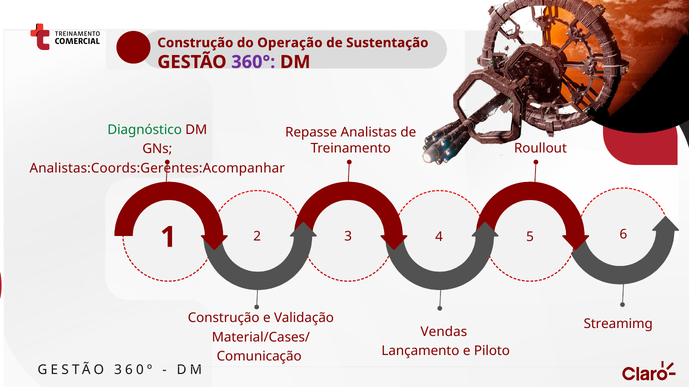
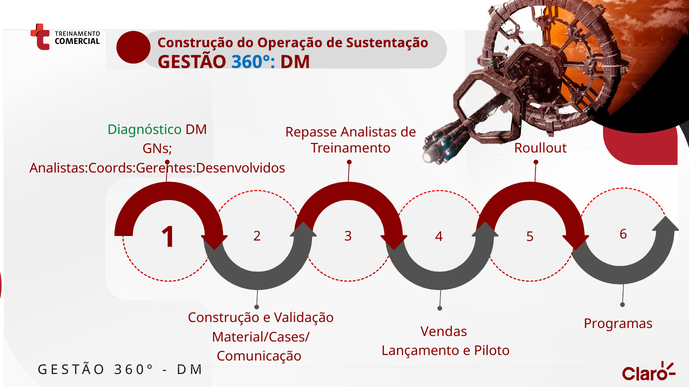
360° colour: purple -> blue (253, 62)
Analistas:Coords:Gerentes:Acompanhar: Analistas:Coords:Gerentes:Acompanhar -> Analistas:Coords:Gerentes:Desenvolvidos (157, 168)
Streamimg: Streamimg -> Programas (618, 324)
